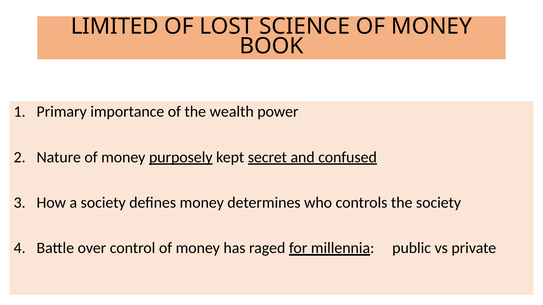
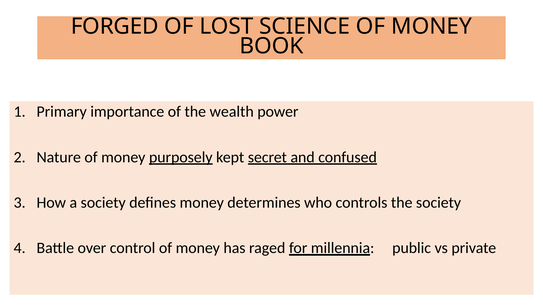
LIMITED: LIMITED -> FORGED (115, 26)
